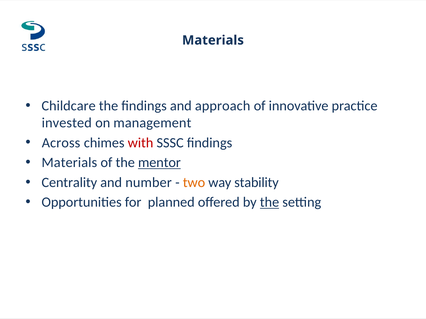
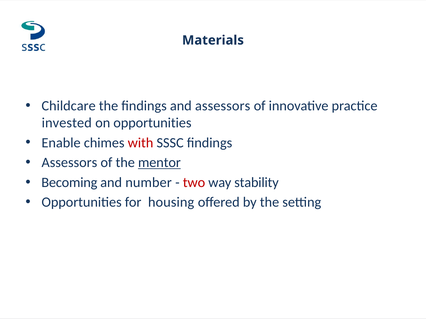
and approach: approach -> assessors (223, 106)
on management: management -> opportunities (152, 123)
Across: Across -> Enable (61, 143)
Materials: Materials -> Assessors (69, 163)
Centrality: Centrality -> Becoming (69, 183)
two colour: orange -> red (194, 183)
planned: planned -> housing (171, 203)
the underline: present -> none (270, 203)
